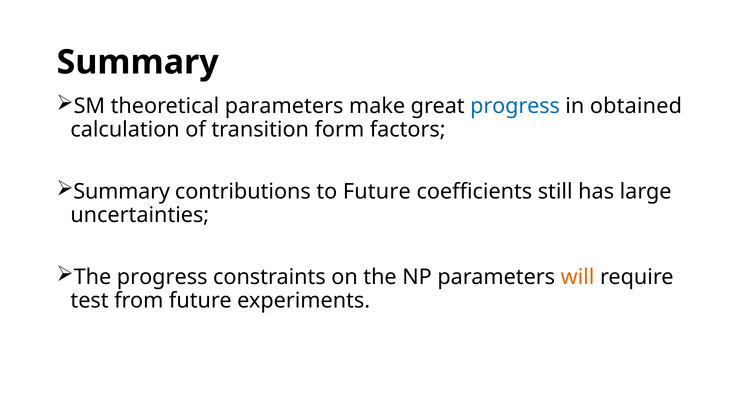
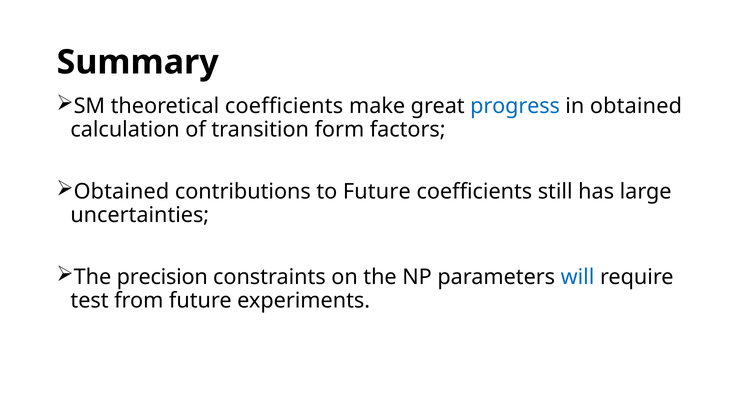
theoretical parameters: parameters -> coefficients (284, 106)
Summary: Summary -> Obtained (121, 192)
The progress: progress -> precision (162, 278)
will colour: orange -> blue (578, 278)
